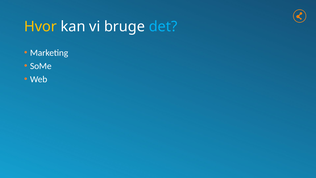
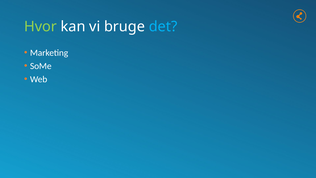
Hvor colour: yellow -> light green (41, 27)
